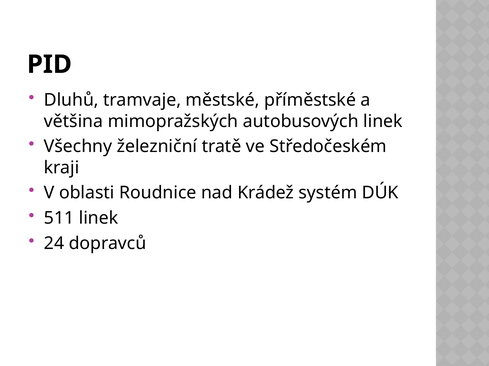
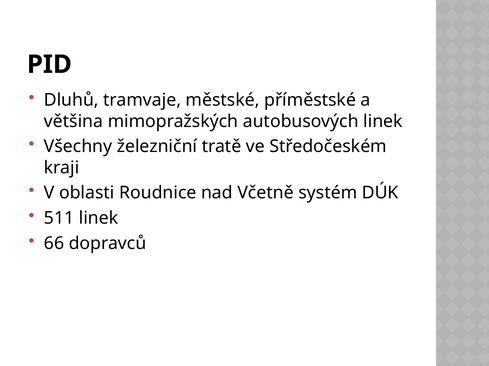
Krádež: Krádež -> Včetně (266, 193)
24: 24 -> 66 (54, 244)
